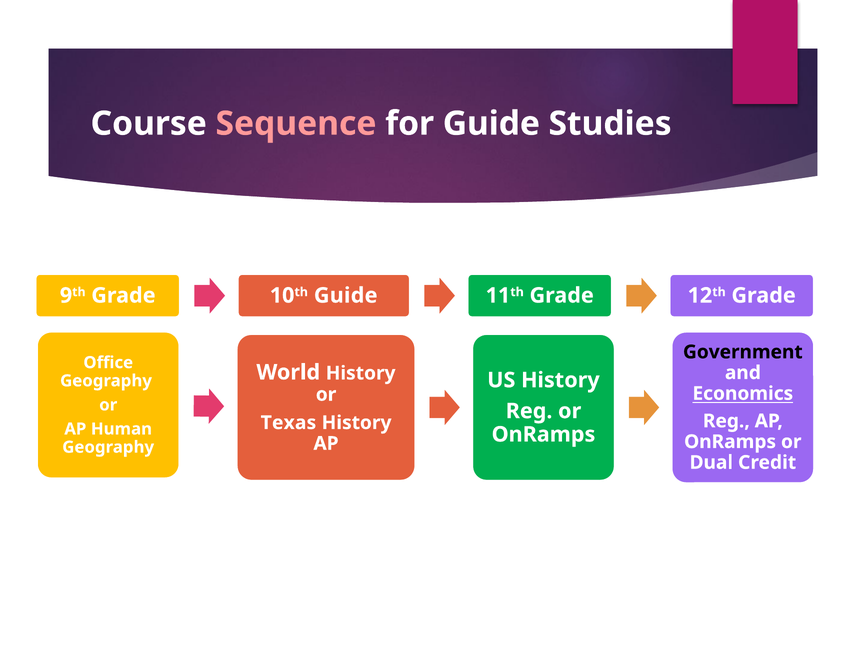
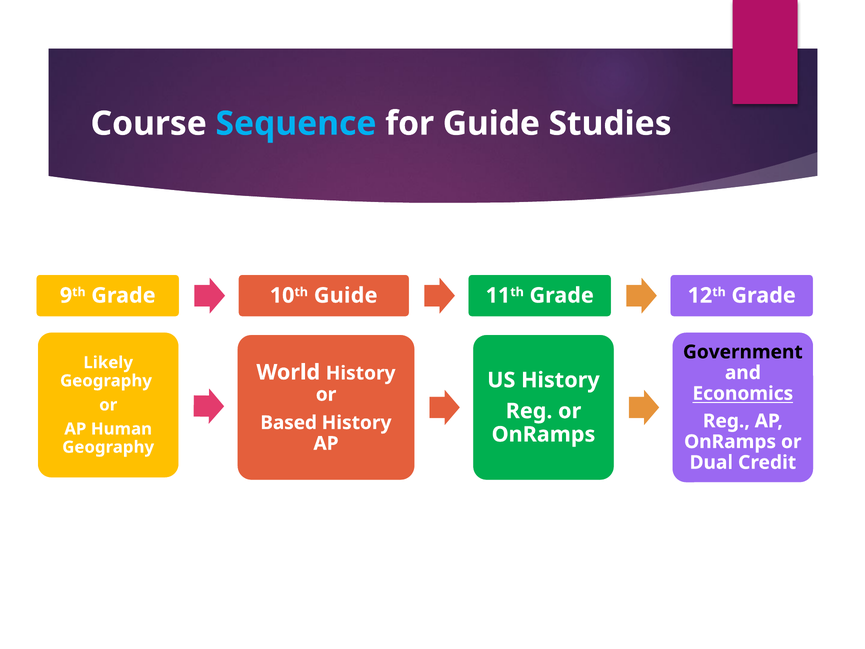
Sequence colour: pink -> light blue (296, 124)
Office: Office -> Likely (108, 362)
Texas: Texas -> Based (289, 423)
